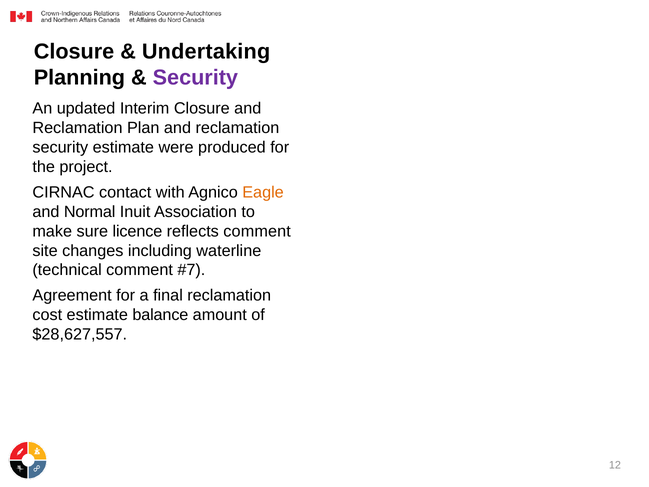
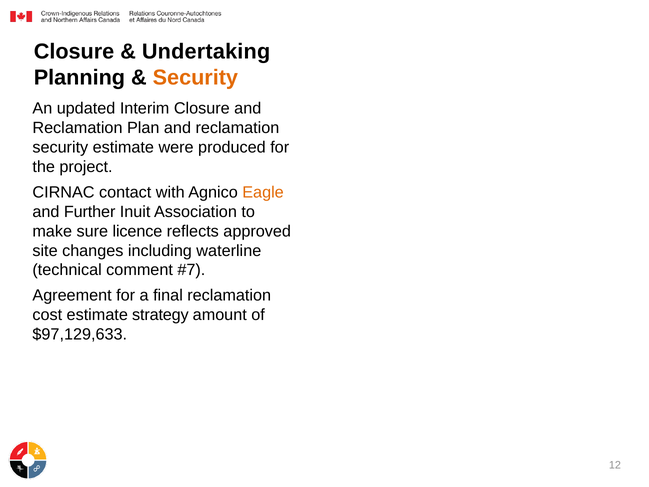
Security colour: purple -> orange (195, 78)
Normal: Normal -> Further (90, 212)
reflects comment: comment -> approved (257, 231)
balance: balance -> strategy (160, 315)
$28,627,557: $28,627,557 -> $97,129,633 (80, 334)
